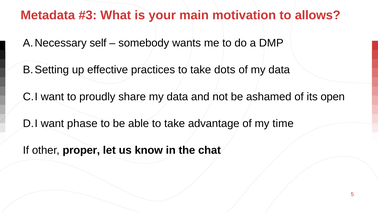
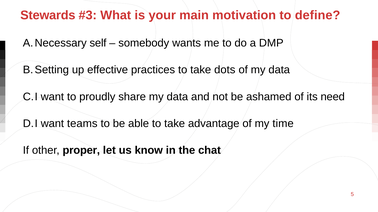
Metadata: Metadata -> Stewards (48, 15)
allows: allows -> define (318, 15)
open: open -> need (333, 97)
phase: phase -> teams (82, 124)
